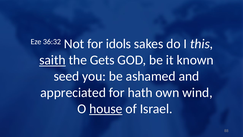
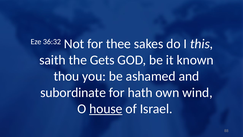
idols: idols -> thee (118, 44)
saith underline: present -> none (52, 60)
seed: seed -> thou (66, 76)
appreciated: appreciated -> subordinate (73, 92)
